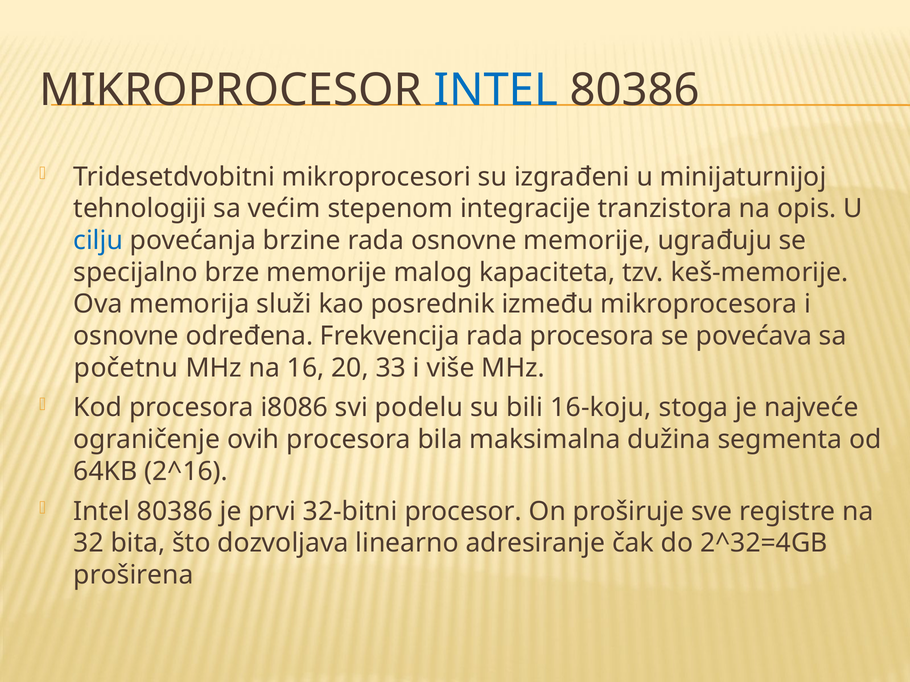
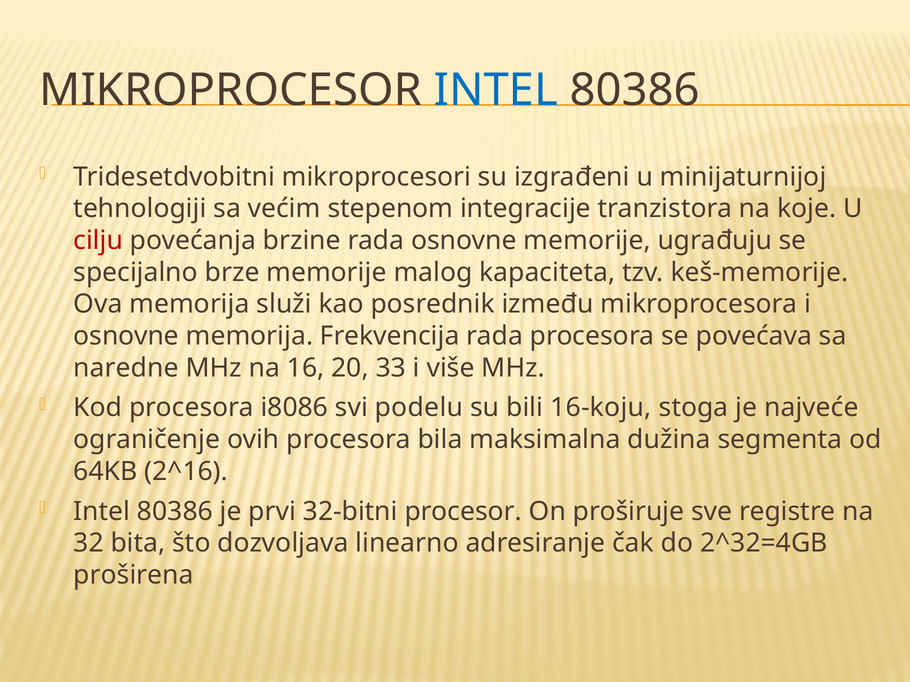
opis: opis -> koje (807, 209)
cilju colour: blue -> red (98, 241)
osnovne određena: određena -> memorija (249, 336)
početnu: početnu -> naredne (126, 368)
